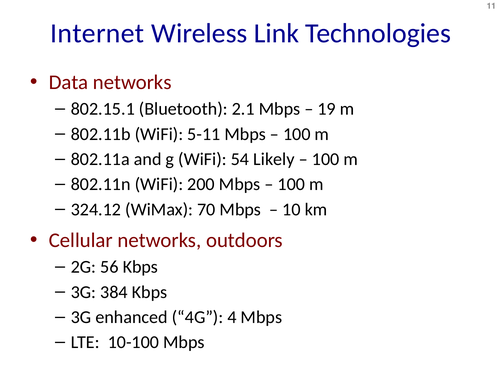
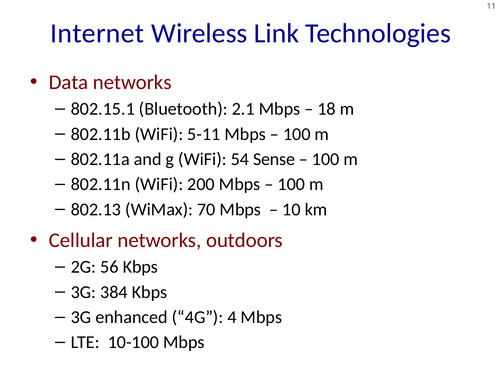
19: 19 -> 18 (327, 109)
Likely: Likely -> Sense (274, 160)
324.12: 324.12 -> 802.13 (96, 210)
